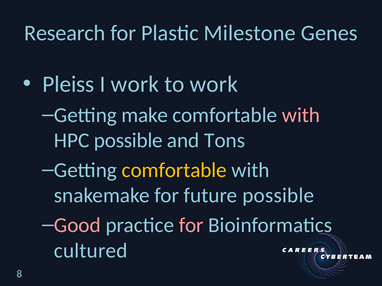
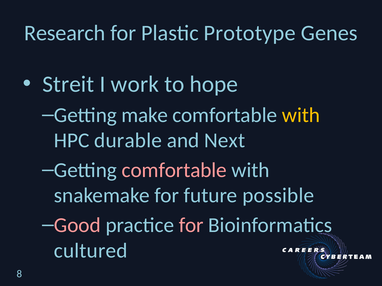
Milestone: Milestone -> Prototype (250, 33)
Pleiss: Pleiss -> Streit (68, 84)
to work: work -> hope (214, 84)
with colour: pink -> yellow (301, 115)
HPC possible: possible -> durable (128, 141)
Tons: Tons -> Next (225, 141)
comfortable colour: yellow -> pink (174, 170)
